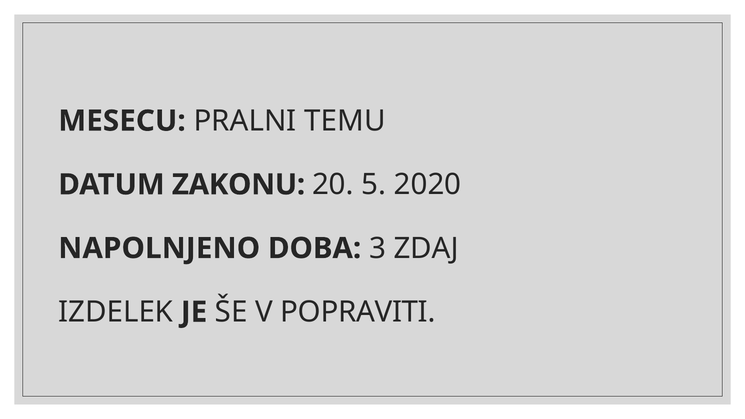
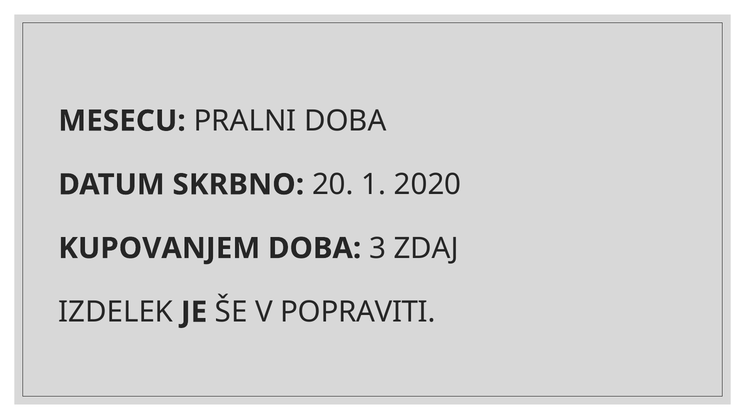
PRALNI TEMU: TEMU -> DOBA (345, 121)
ZAKONU: ZAKONU -> SKRBNO (238, 185)
5: 5 -> 1 (374, 185)
NAPOLNJENO: NAPOLNJENO -> KUPOVANJEM (159, 248)
